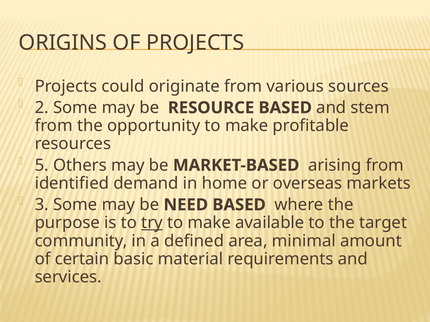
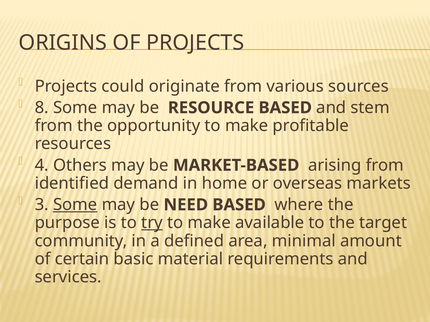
2: 2 -> 8 (42, 108)
5: 5 -> 4 (42, 166)
Some underline: none -> present (75, 205)
